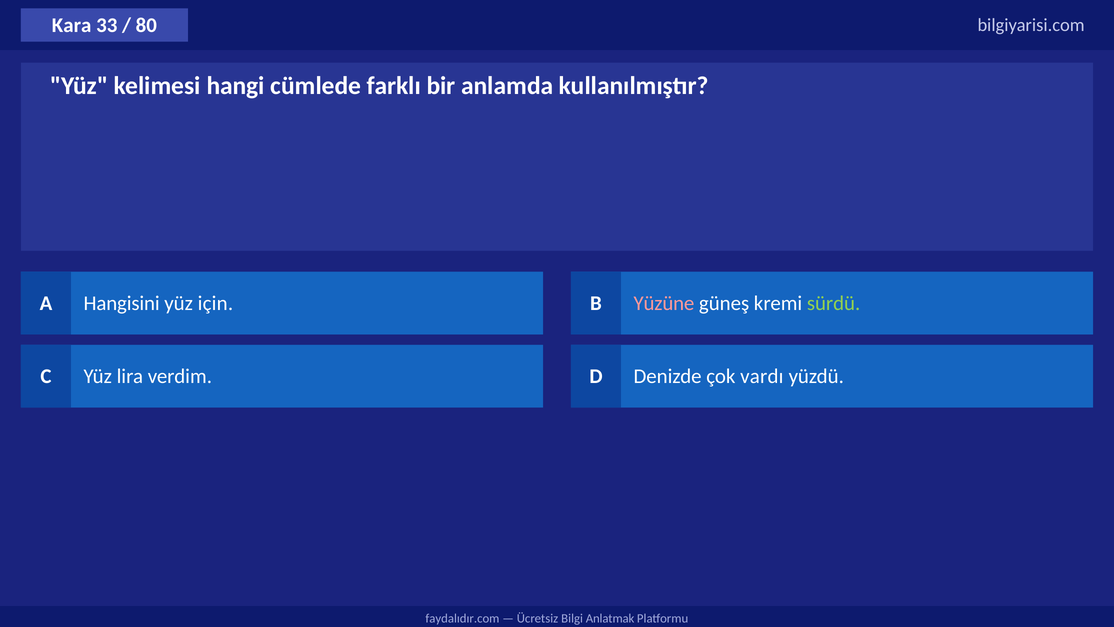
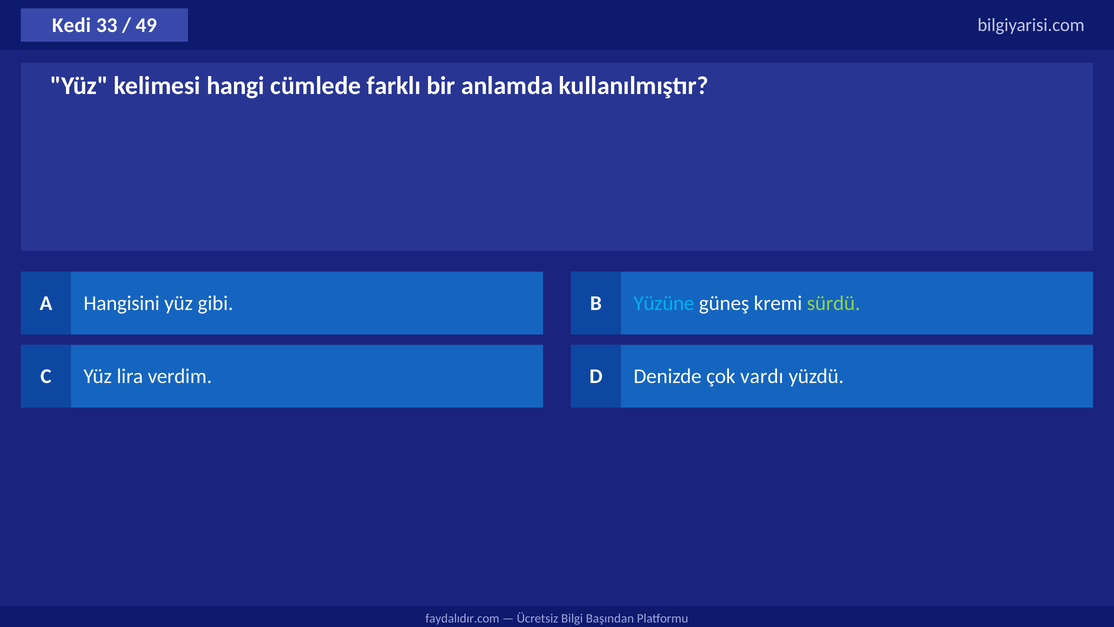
Kara: Kara -> Kedi (72, 25)
80: 80 -> 49 (146, 25)
için: için -> gibi (216, 303)
Yüzüne colour: pink -> light blue (664, 303)
Anlatmak: Anlatmak -> Başından (610, 618)
